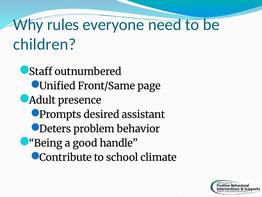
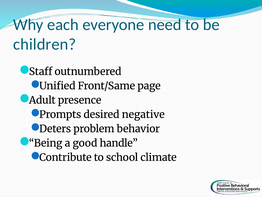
rules: rules -> each (63, 25)
assistant: assistant -> negative (143, 114)
